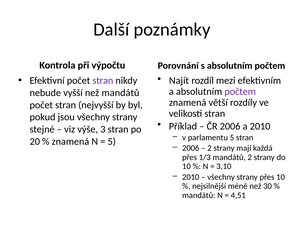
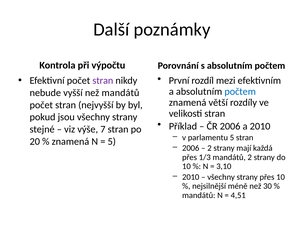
Najít: Najít -> První (179, 81)
počtem colour: purple -> blue (240, 92)
3: 3 -> 7 (103, 129)
